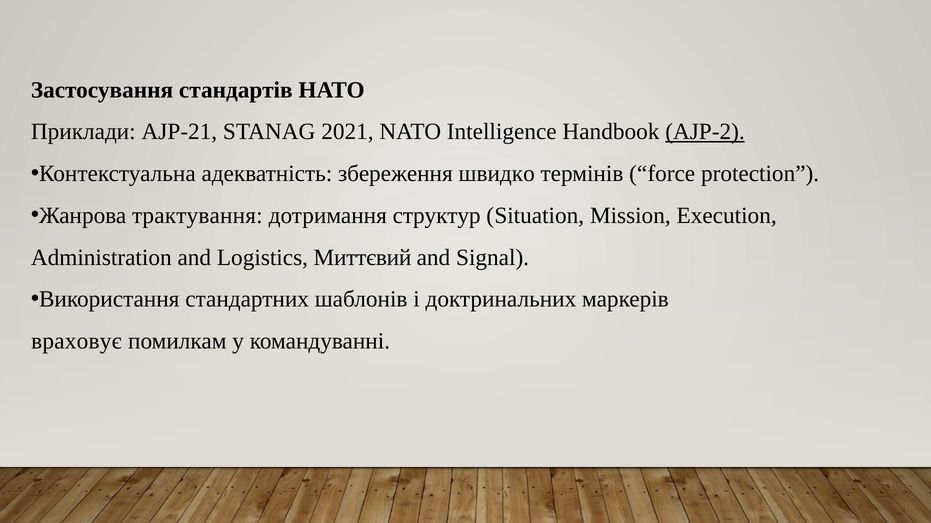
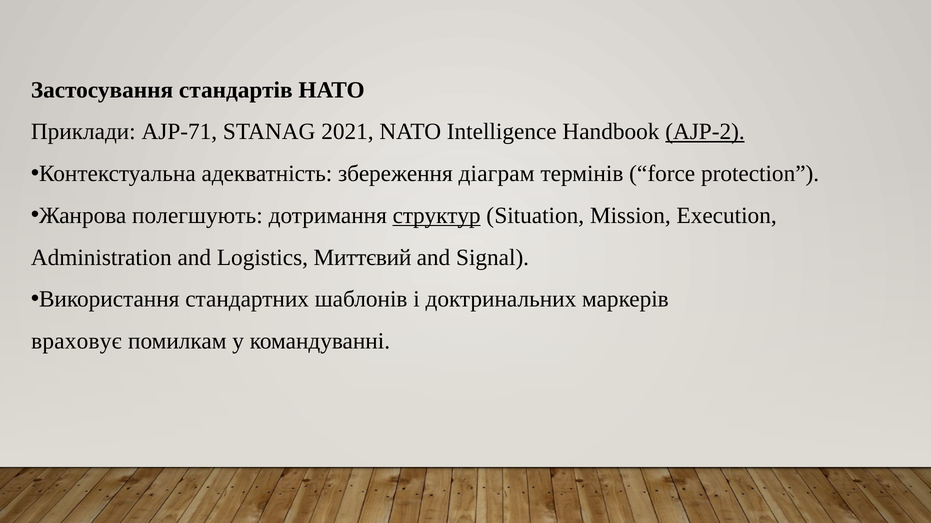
AJP-21: AJP-21 -> AJP-71 (179, 132)
швидко: швидко -> діаграм (497, 174)
трактування: трактування -> полегшують (197, 216)
структур underline: none -> present (437, 216)
